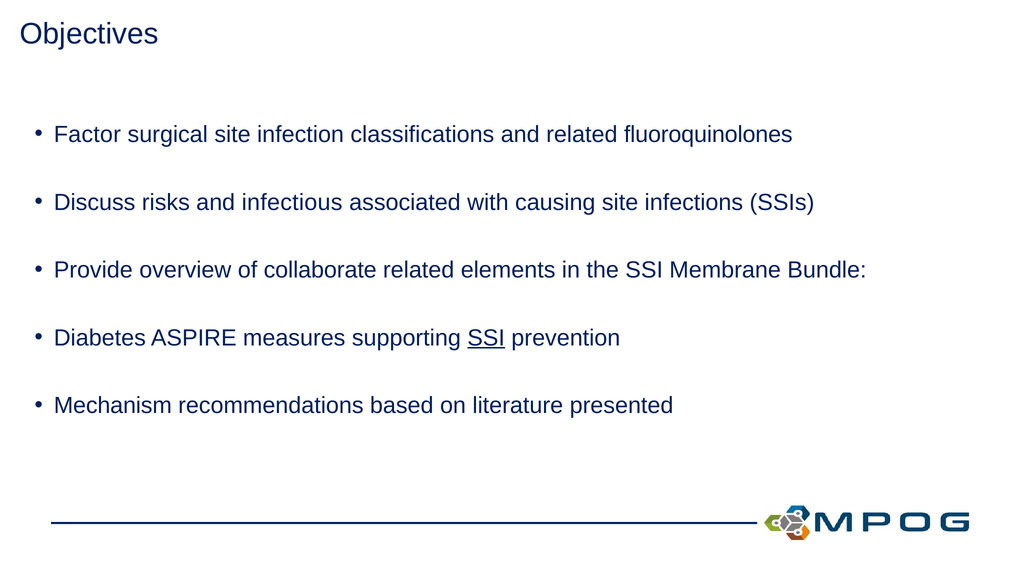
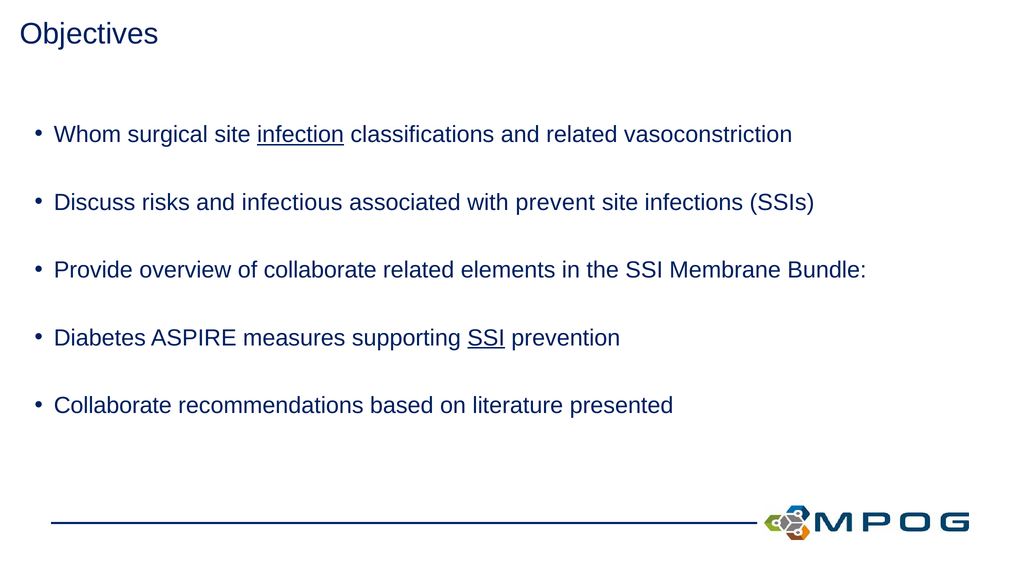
Factor: Factor -> Whom (87, 135)
infection underline: none -> present (301, 135)
fluoroquinolones: fluoroquinolones -> vasoconstriction (708, 135)
causing: causing -> prevent (555, 202)
Mechanism: Mechanism -> Collaborate (113, 406)
